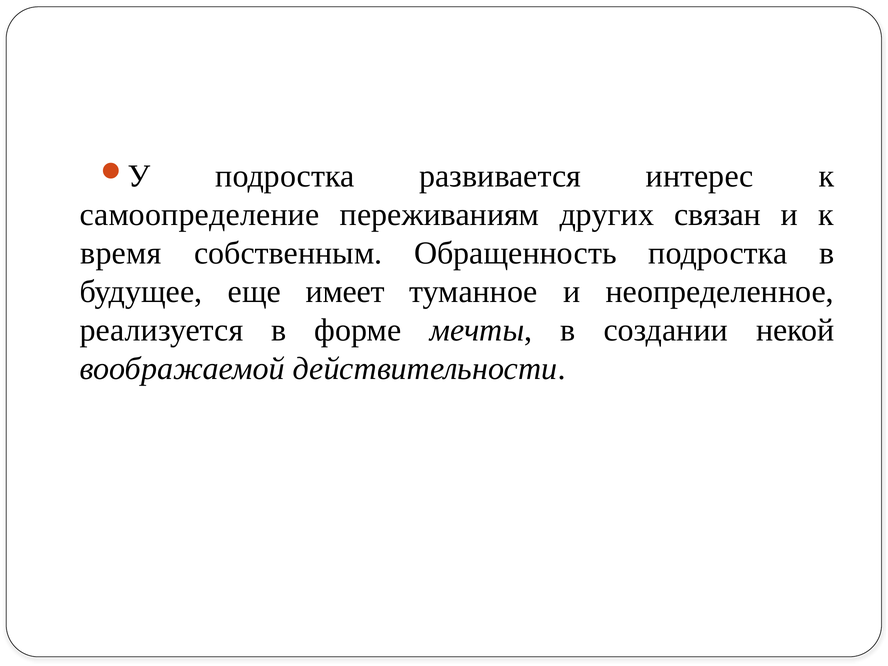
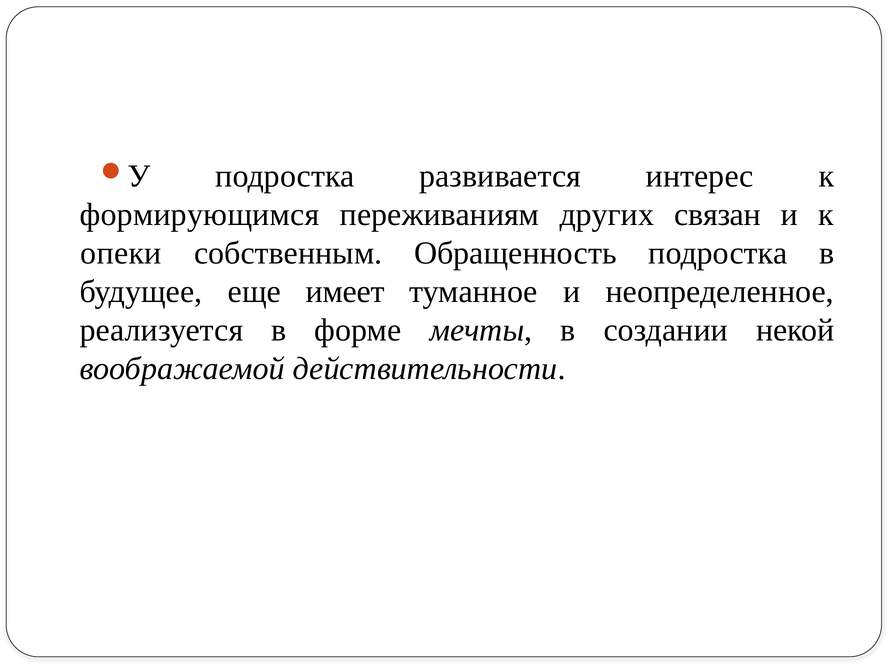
самоопределение: самоопределение -> формирующимся (200, 215)
время: время -> опеки (121, 253)
